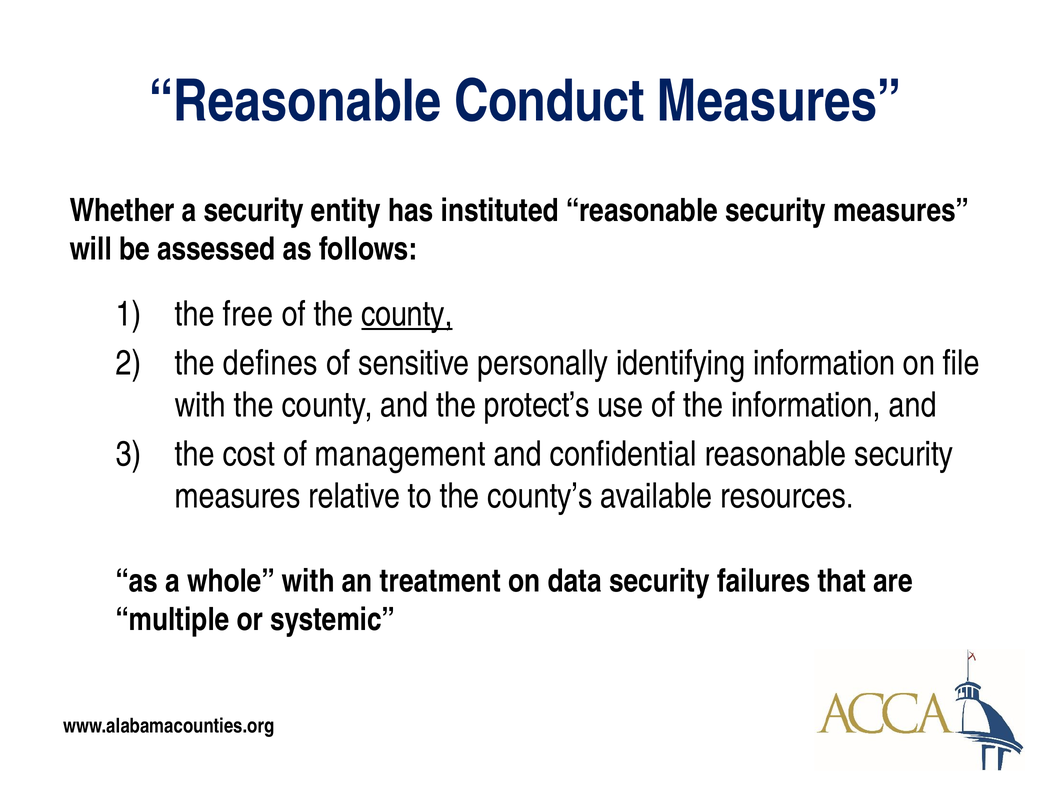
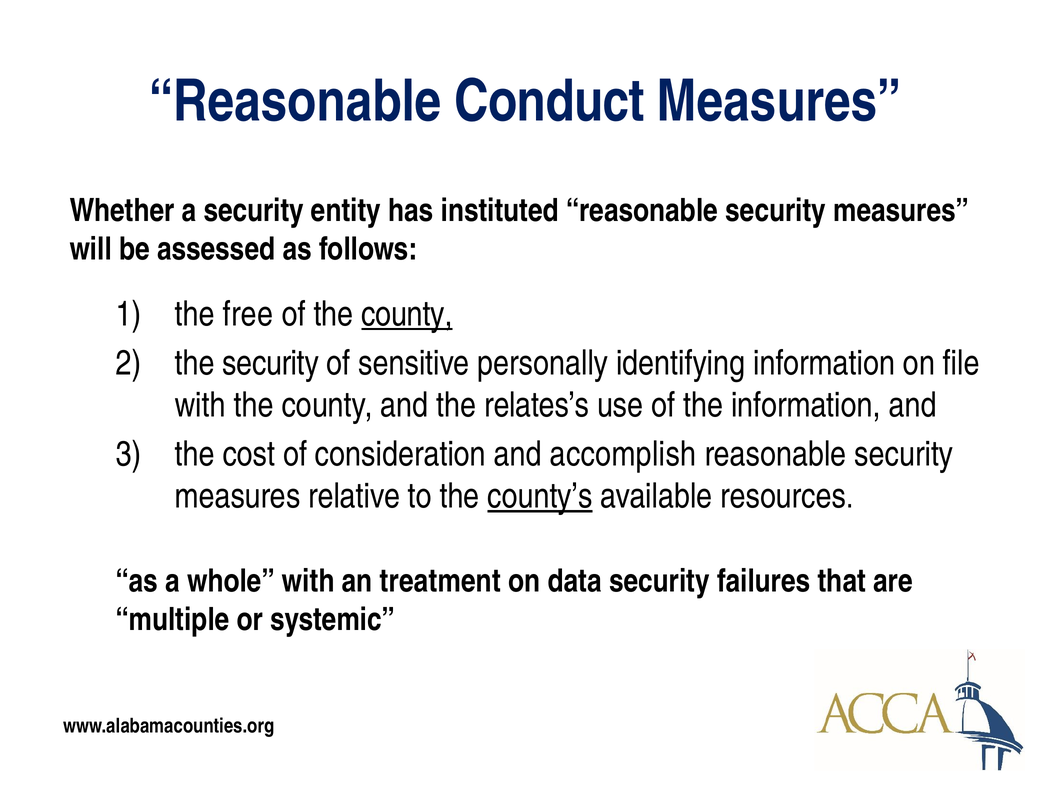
the defines: defines -> security (271, 363)
protect’s: protect’s -> relates’s (537, 405)
management: management -> consideration (400, 454)
confidential: confidential -> accomplish (623, 454)
county’s underline: none -> present (540, 496)
